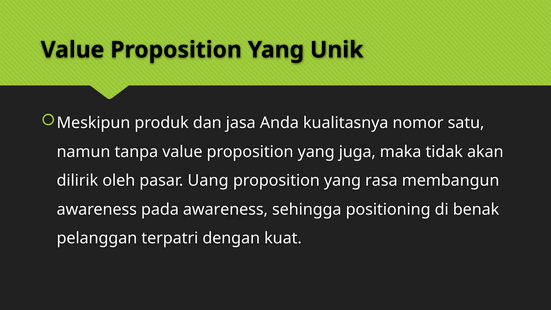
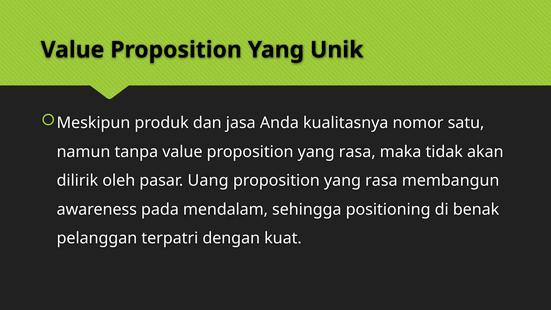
value proposition yang juga: juga -> rasa (357, 152)
pada awareness: awareness -> mendalam (225, 209)
